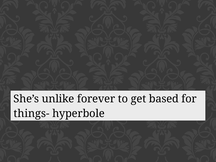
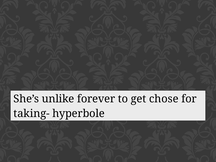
based: based -> chose (164, 99)
things-: things- -> taking- (32, 114)
